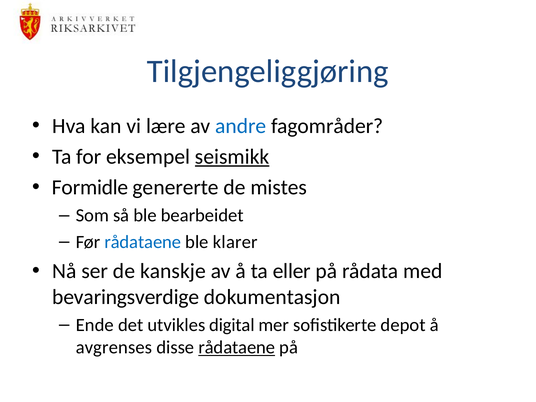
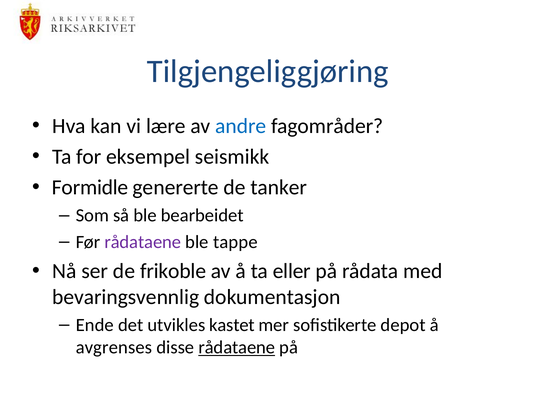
seismikk underline: present -> none (232, 157)
mistes: mistes -> tanker (279, 187)
rådataene colour: blue -> purple (143, 242)
klarer: klarer -> tappe (235, 242)
kanskje: kanskje -> frikoble (173, 271)
bevaringsverdige: bevaringsverdige -> bevaringsvennlig (126, 297)
digital: digital -> kastet (232, 325)
